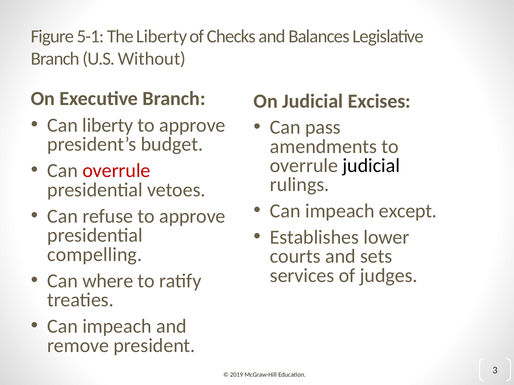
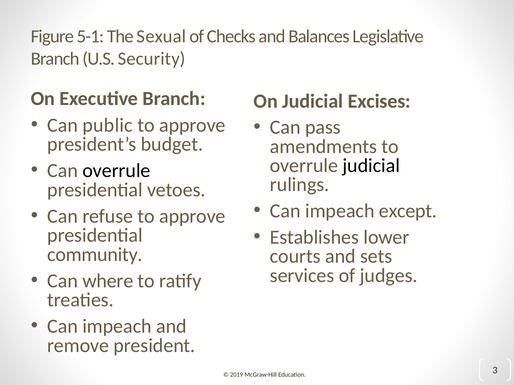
The Liberty: Liberty -> Sexual (161, 36)
Without: Without -> Security (152, 59)
Can liberty: liberty -> public (108, 125)
overrule colour: red -> black (116, 171)
compelling: compelling -> community (95, 255)
